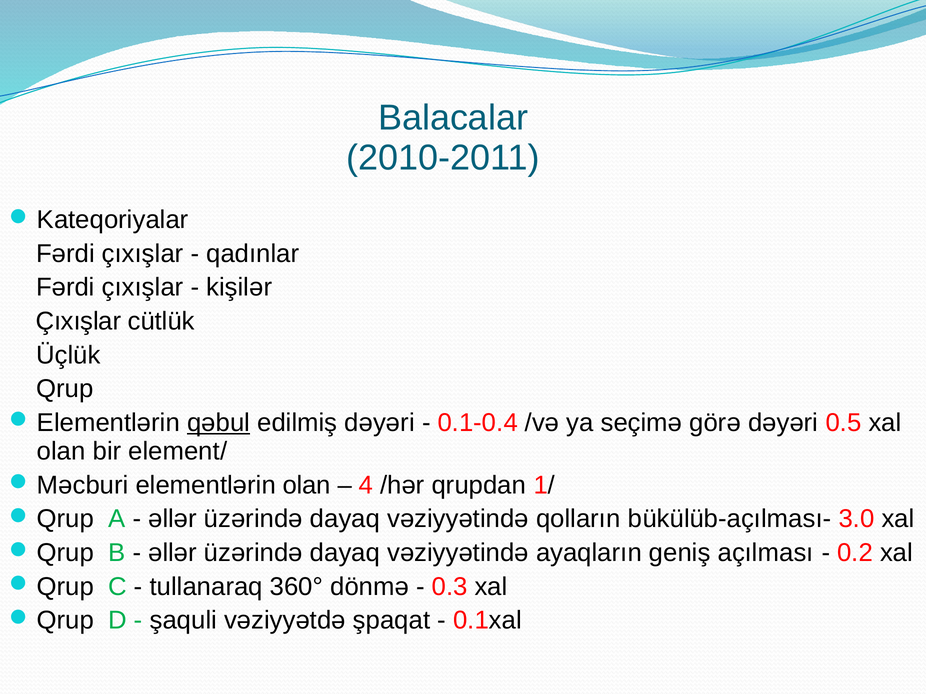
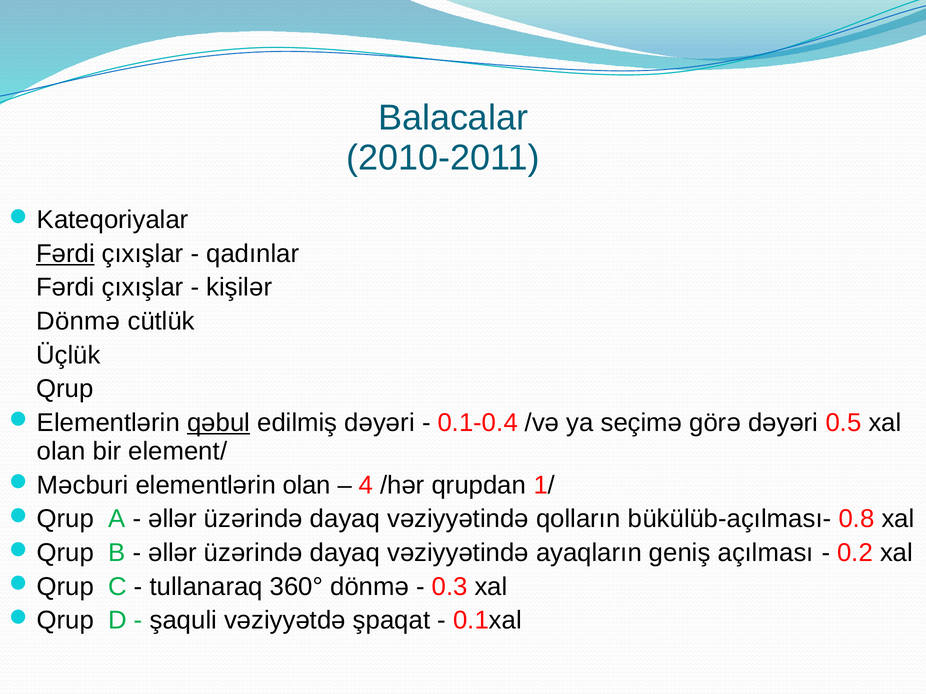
Fərdi underline: none -> present (65, 254)
Çıxışlar: Çıxışlar -> Dönmə (78, 321)
3.0: 3.0 -> 0.8 (857, 519)
